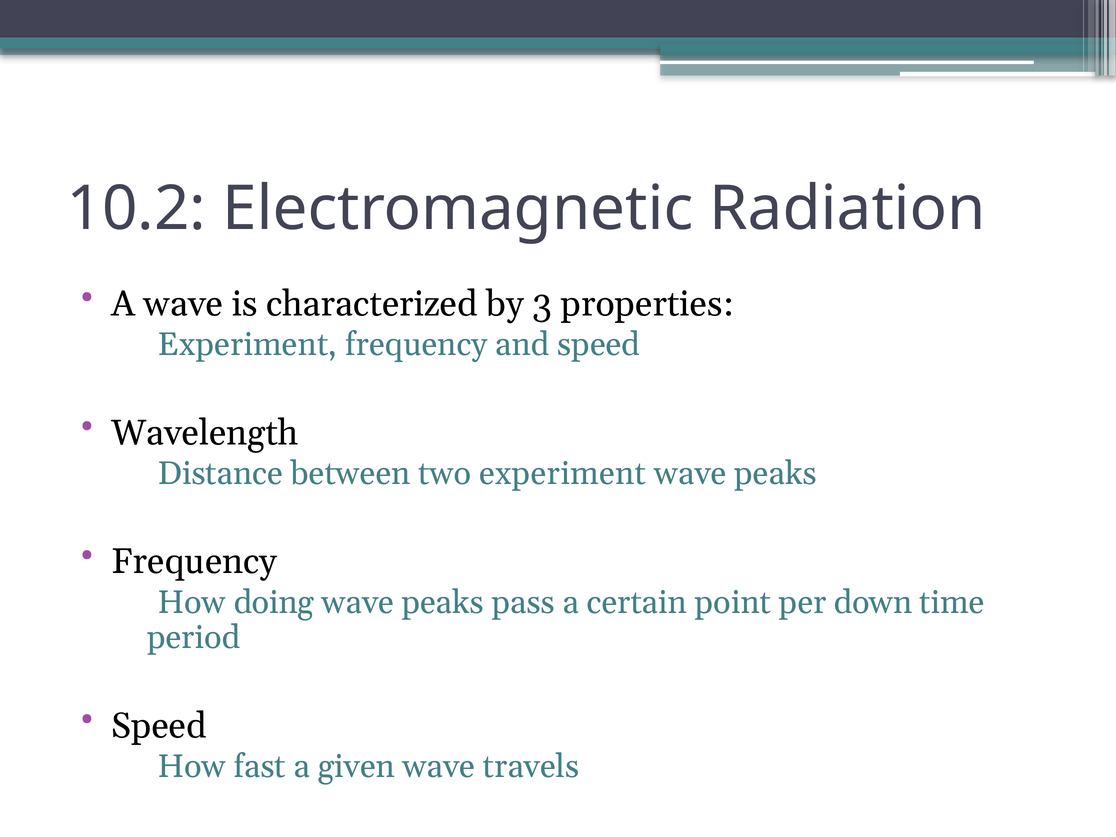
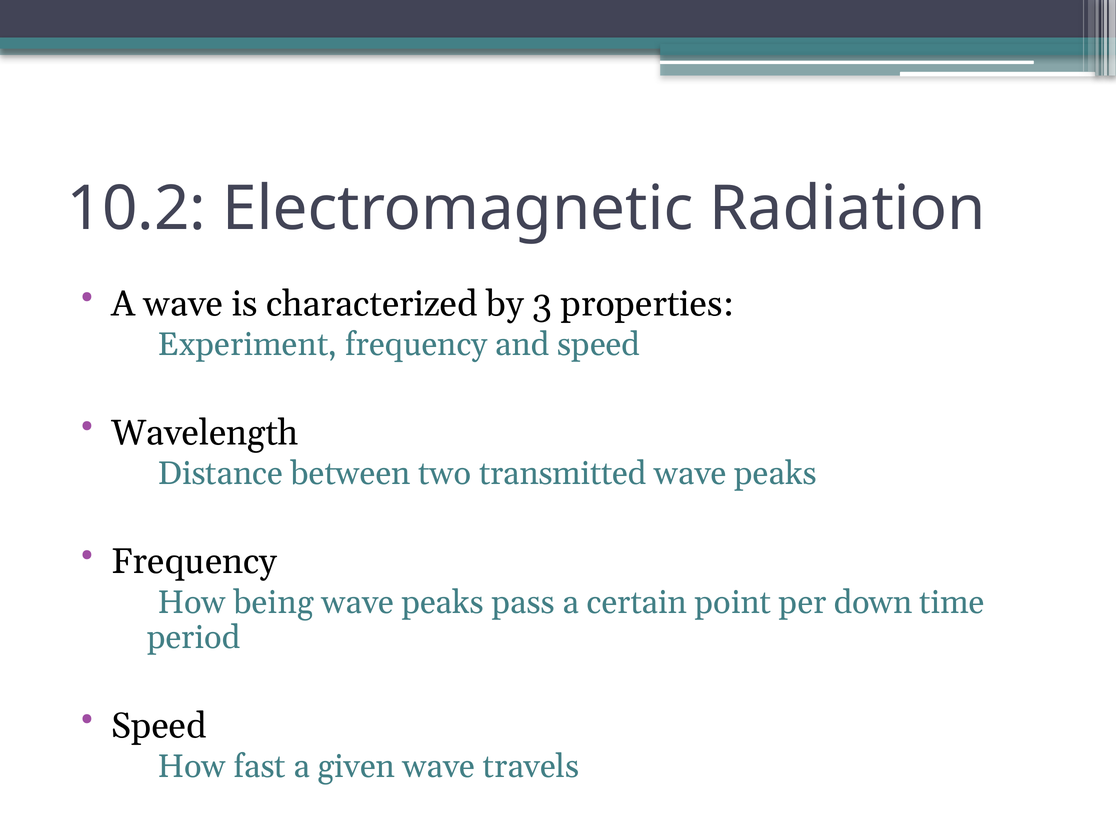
two experiment: experiment -> transmitted (563, 473)
doing: doing -> being (274, 602)
